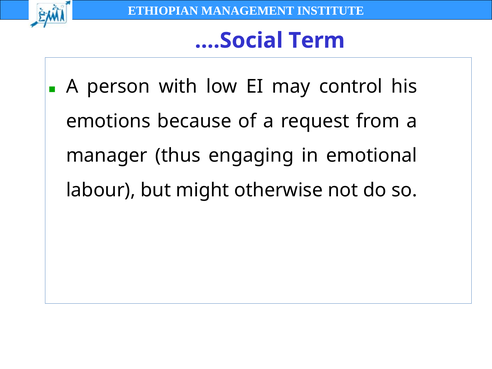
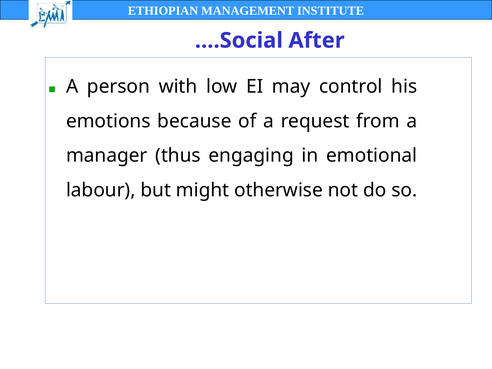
Term: Term -> After (317, 40)
